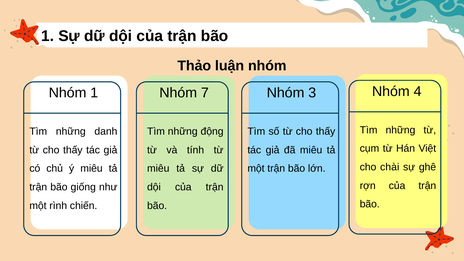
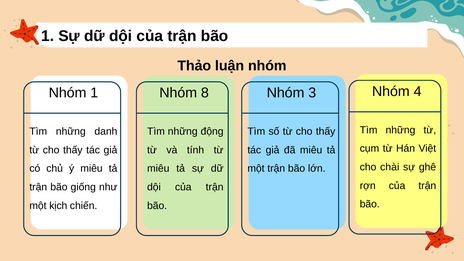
7: 7 -> 8 (205, 93)
rình: rình -> kịch (58, 206)
